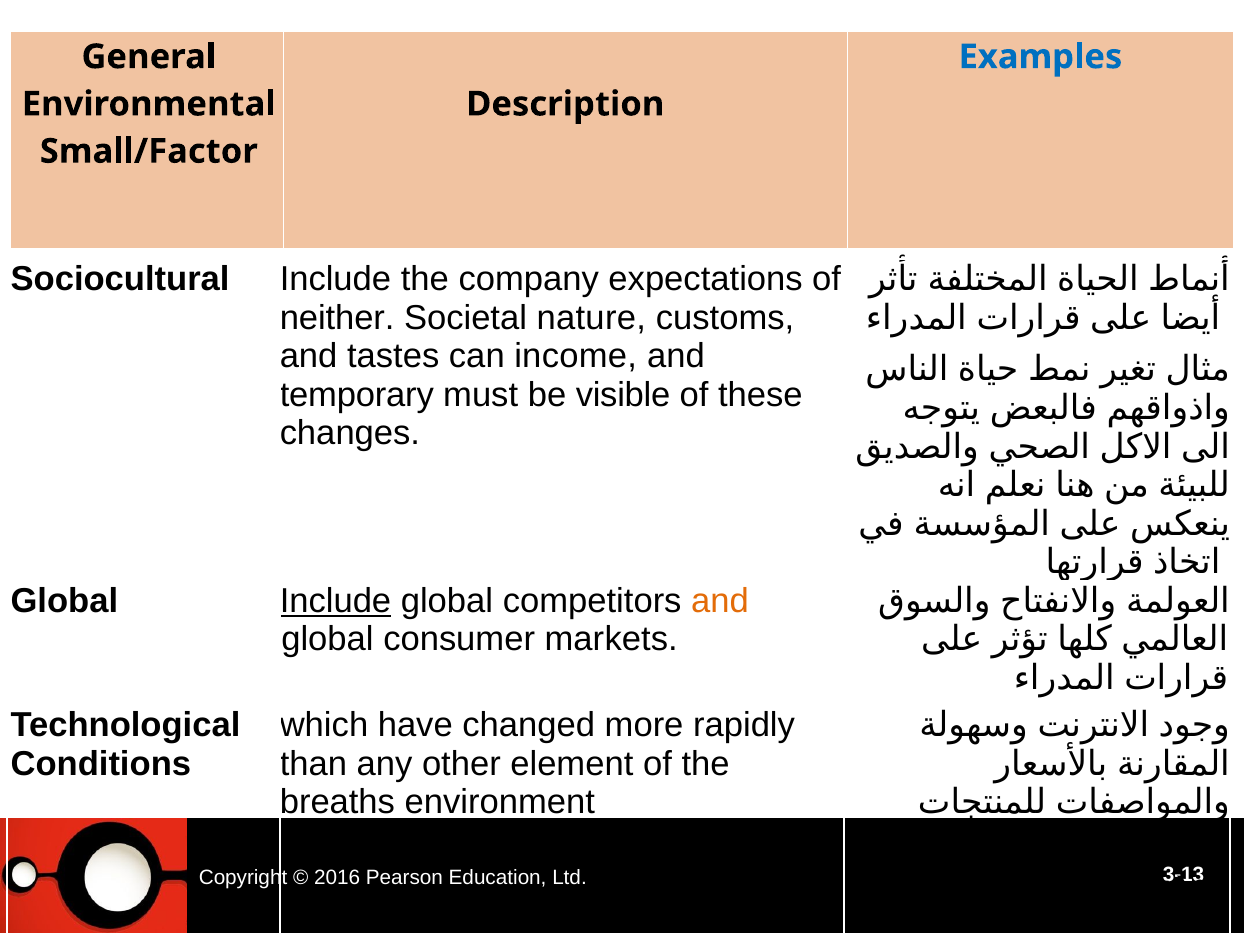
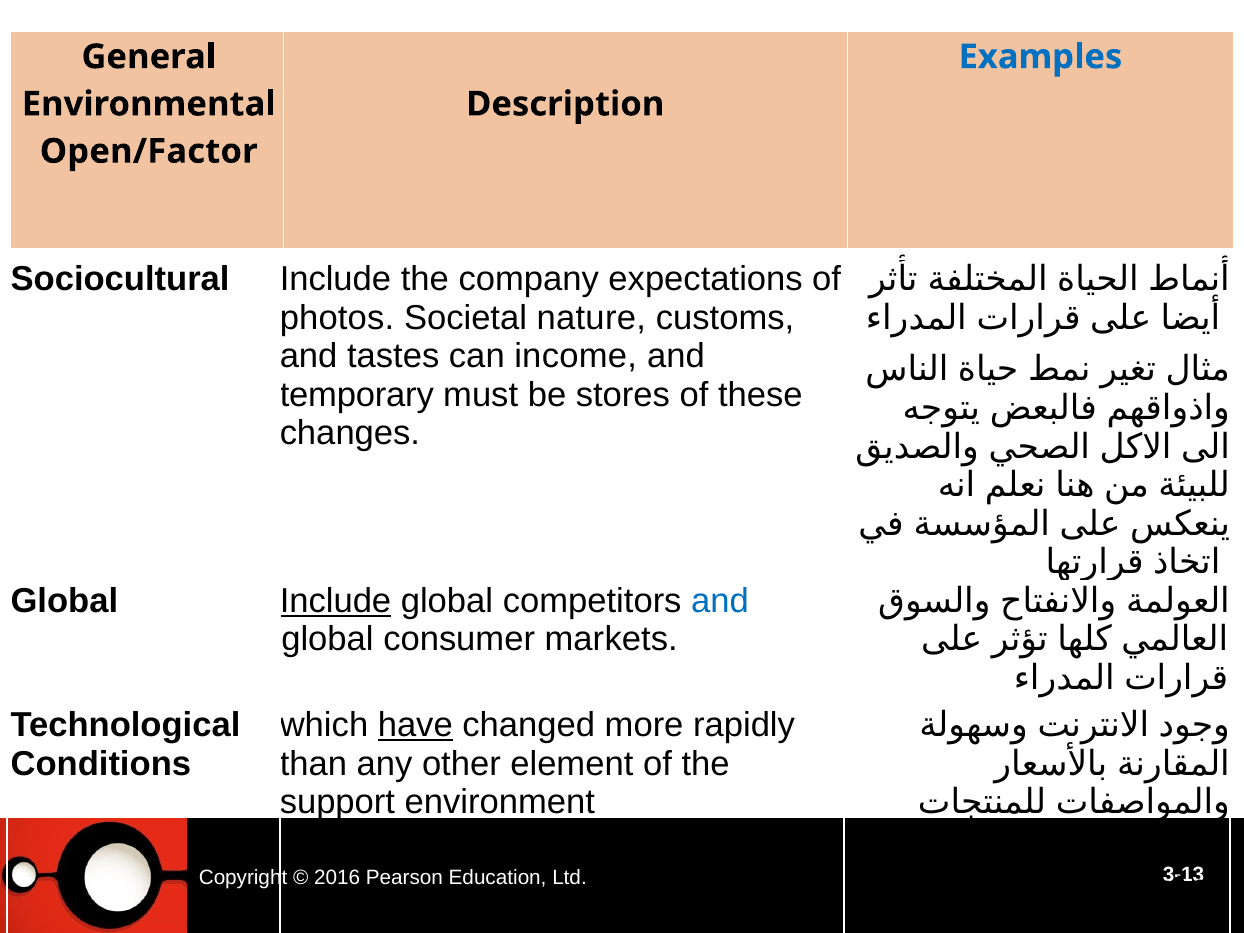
Small/Factor: Small/Factor -> Open/Factor (149, 151)
neither: neither -> photos (337, 318)
visible: visible -> stores (623, 395)
and colour: orange -> blue (720, 601)
have underline: none -> present (415, 725)
breaths: breaths -> support (337, 802)
